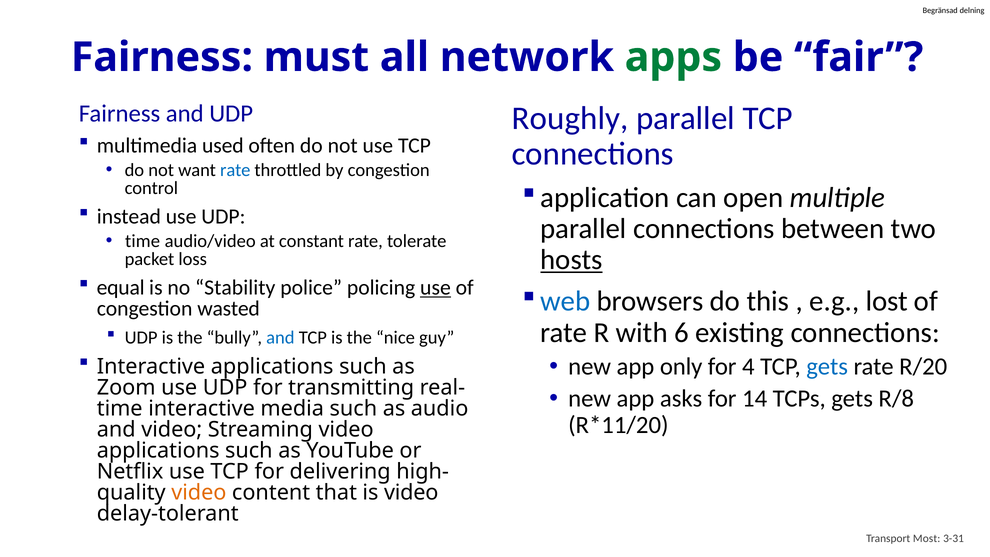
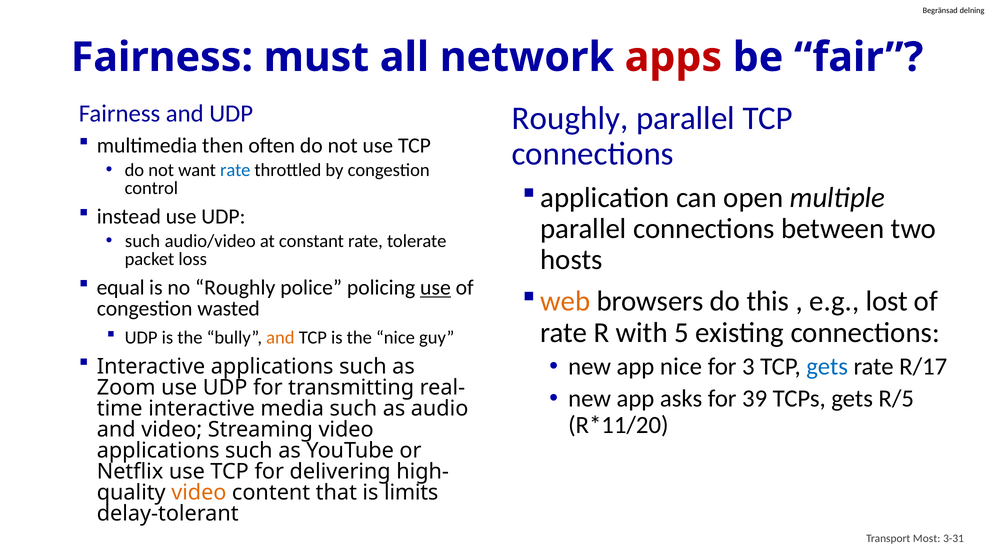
apps colour: green -> red (673, 57)
used: used -> then (223, 146)
time: time -> such (143, 241)
hosts underline: present -> none (571, 260)
no Stability: Stability -> Roughly (235, 288)
web colour: blue -> orange (565, 301)
6: 6 -> 5 (681, 332)
and colour: blue -> orange (280, 338)
app only: only -> nice (681, 367)
4: 4 -> 3 (748, 367)
R/20: R/20 -> R/17 (923, 367)
14: 14 -> 39 (755, 398)
R/8: R/8 -> R/5 (896, 398)
is video: video -> limits (411, 493)
